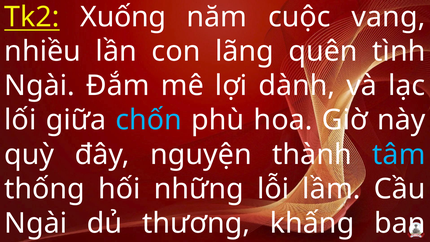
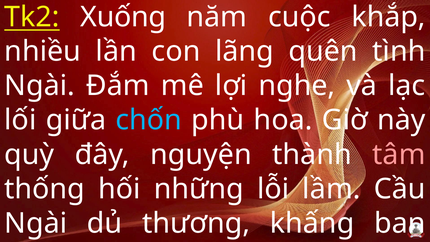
vang: vang -> khắp (389, 17)
dành: dành -> nghe (297, 86)
tâm colour: light blue -> pink (399, 154)
